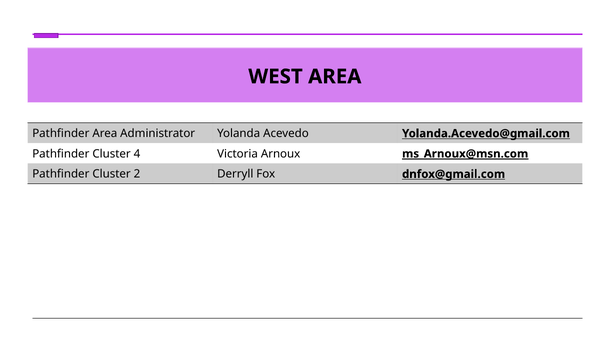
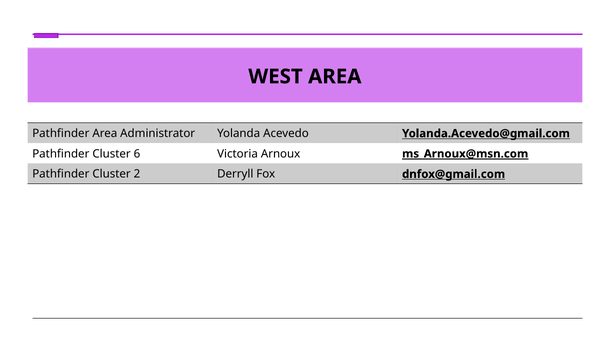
4: 4 -> 6 (137, 154)
